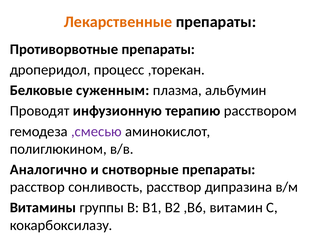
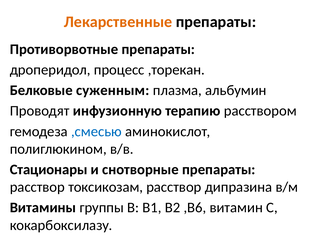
,смесью colour: purple -> blue (96, 132)
Аналогично: Аналогично -> Стационары (49, 170)
сонливость: сонливость -> токсикозам (106, 187)
